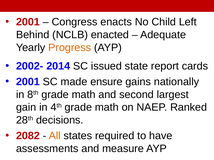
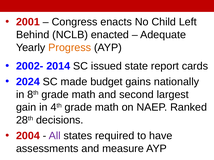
2001: 2001 -> 2024 (28, 82)
ensure: ensure -> budget (106, 82)
2082: 2082 -> 2004 (28, 136)
All colour: orange -> purple (55, 136)
